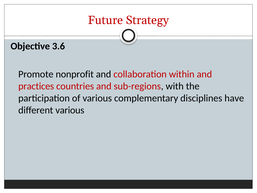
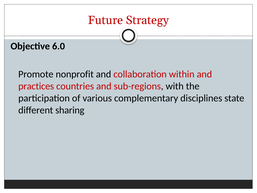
3.6: 3.6 -> 6.0 (59, 46)
have: have -> state (234, 98)
different various: various -> sharing (70, 110)
